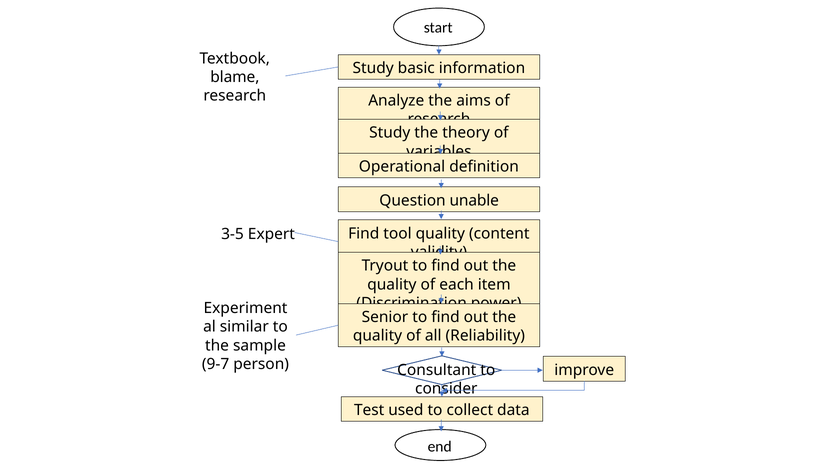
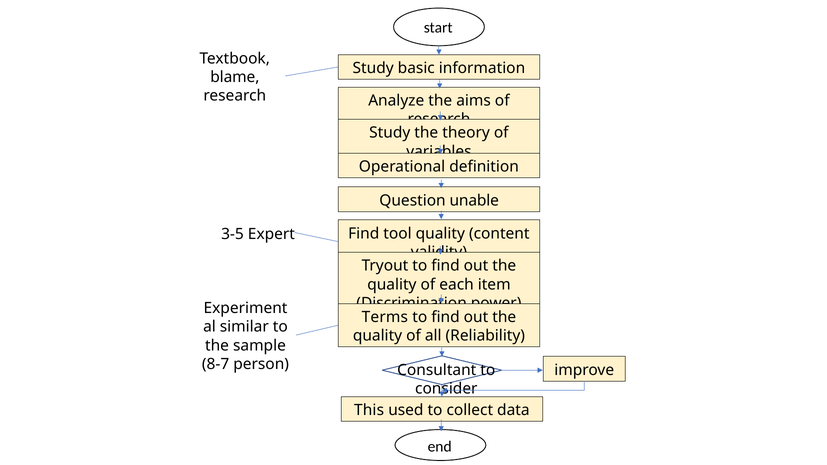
Senior: Senior -> Terms (385, 317)
9-7: 9-7 -> 8-7 (216, 364)
Test: Test -> This (369, 410)
